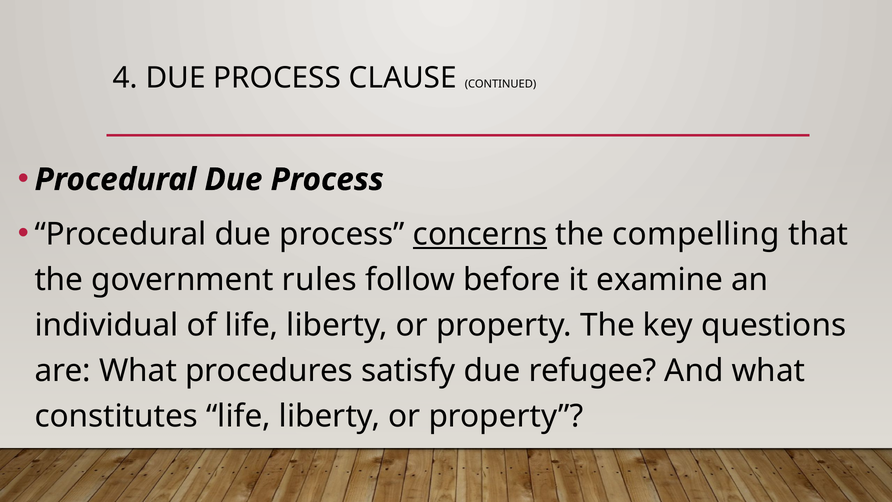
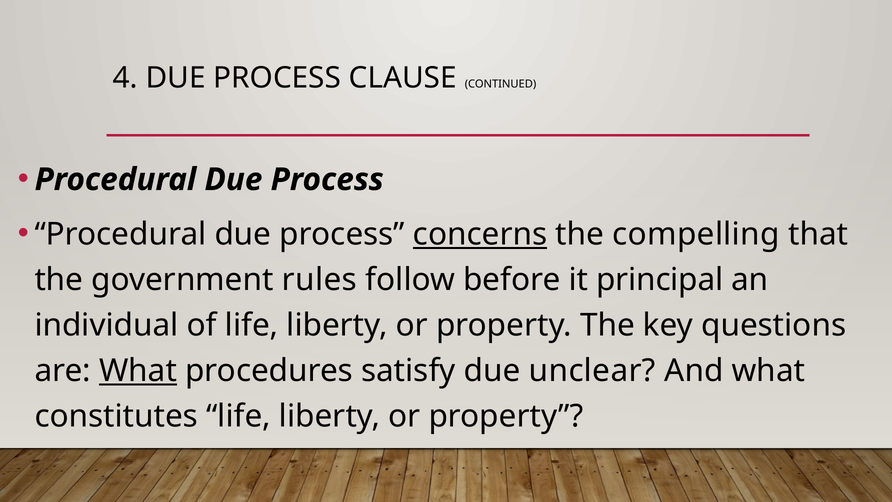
examine: examine -> principal (660, 280)
What underline: none -> present (138, 371)
refugee: refugee -> unclear (592, 371)
